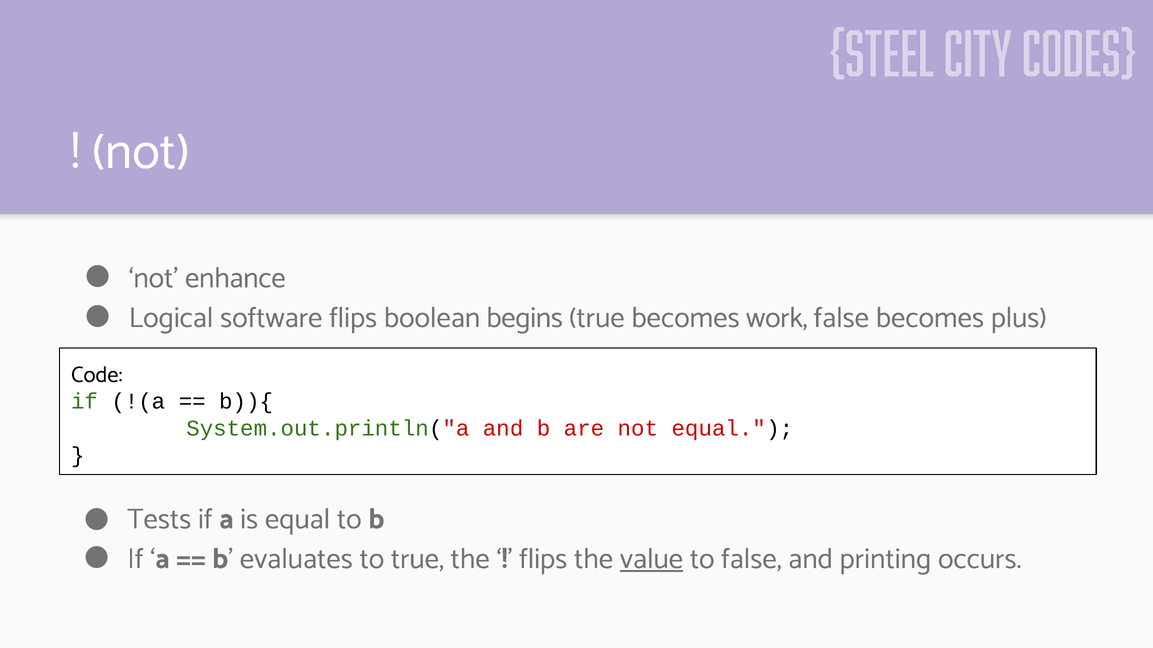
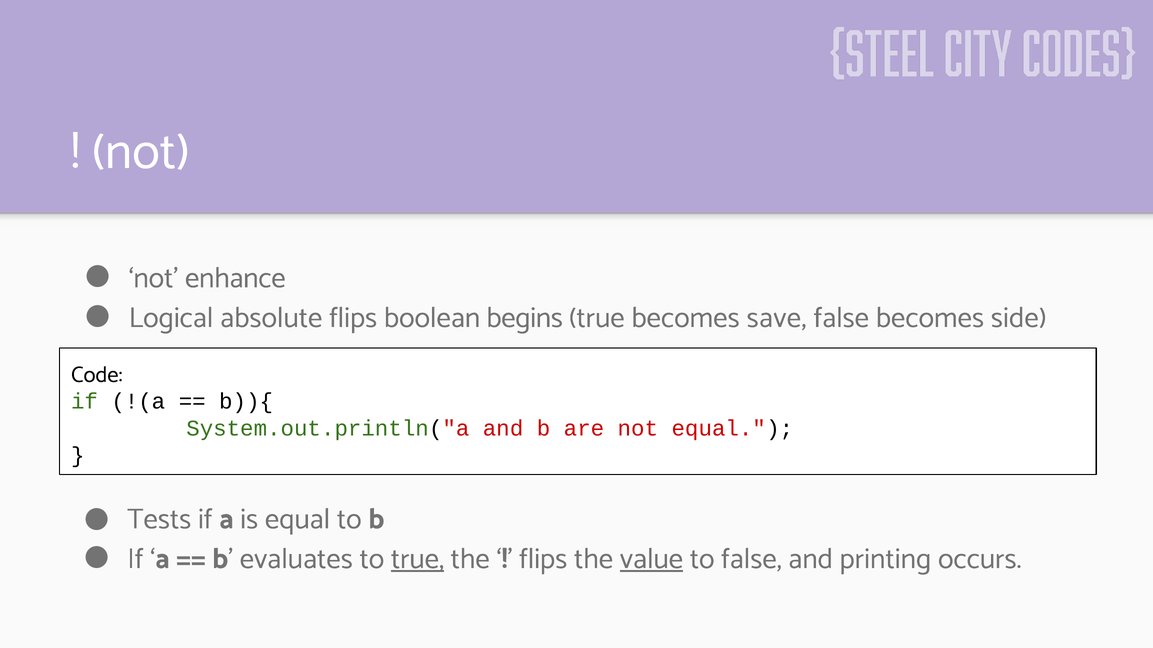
software: software -> absolute (271, 318)
work: work -> save (776, 318)
plus: plus -> side (1019, 318)
true underline: none -> present (417, 559)
